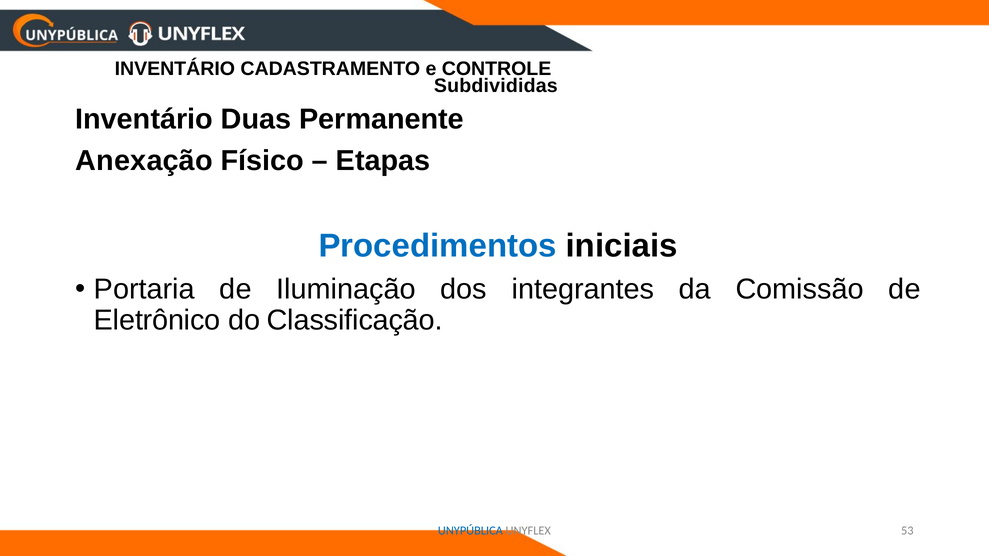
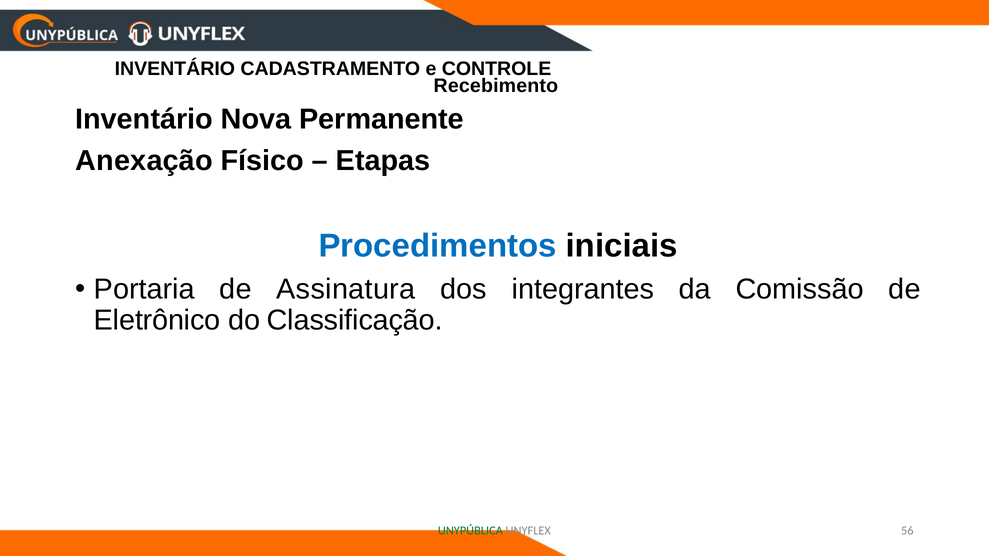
Subdivididas: Subdivididas -> Recebimento (496, 86)
Duas: Duas -> Nova (256, 119)
Iluminação: Iluminação -> Assinatura (346, 289)
UNYPÚBLICA colour: blue -> green (470, 531)
53: 53 -> 56 (907, 531)
